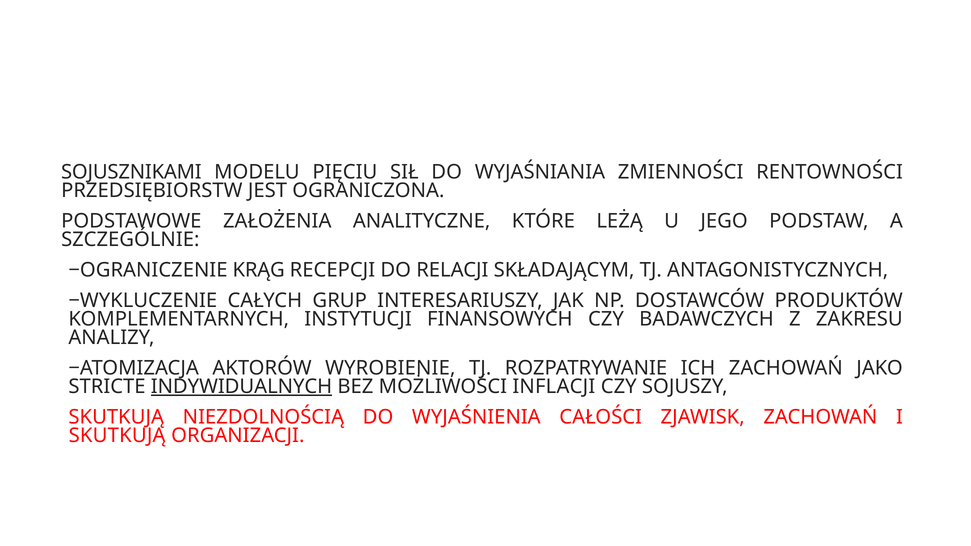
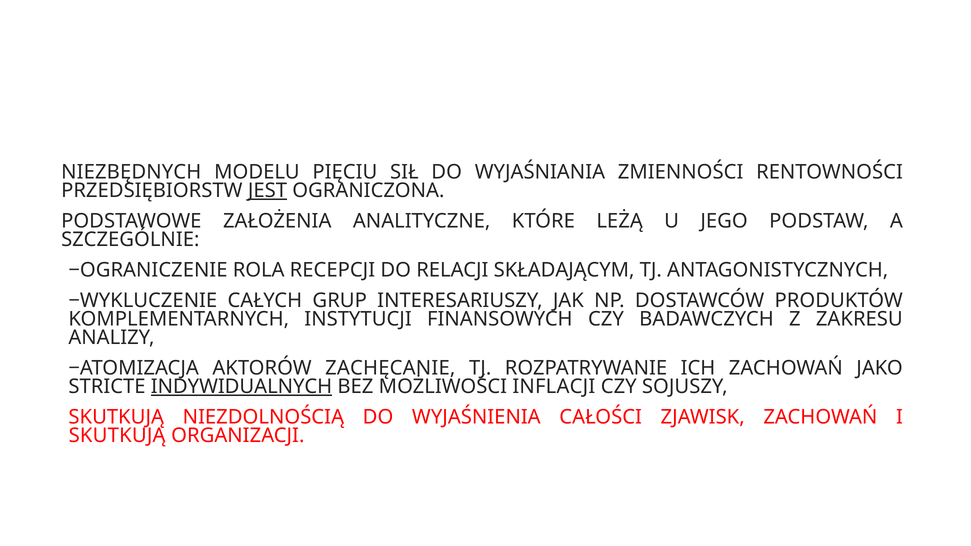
SOJUSZNIKAMI: SOJUSZNIKAMI -> NIEZBĘDNYCH (131, 172)
JEST underline: none -> present (267, 191)
KRĄG: KRĄG -> ROLA (259, 270)
WYROBIENIE: WYROBIENIE -> ZACHĘCANIE (390, 368)
